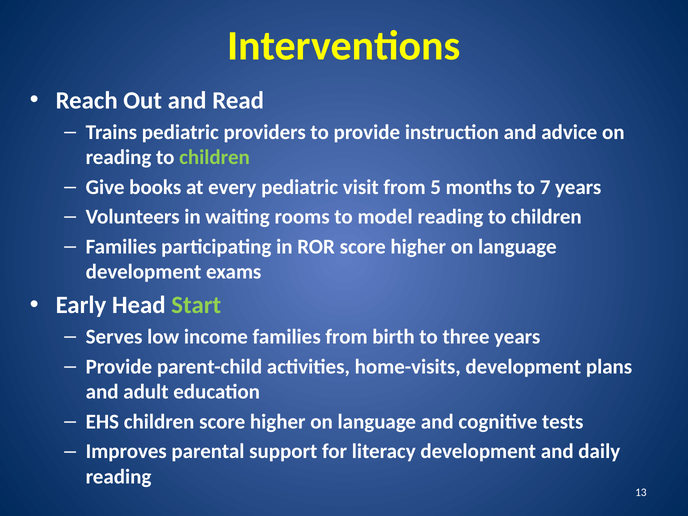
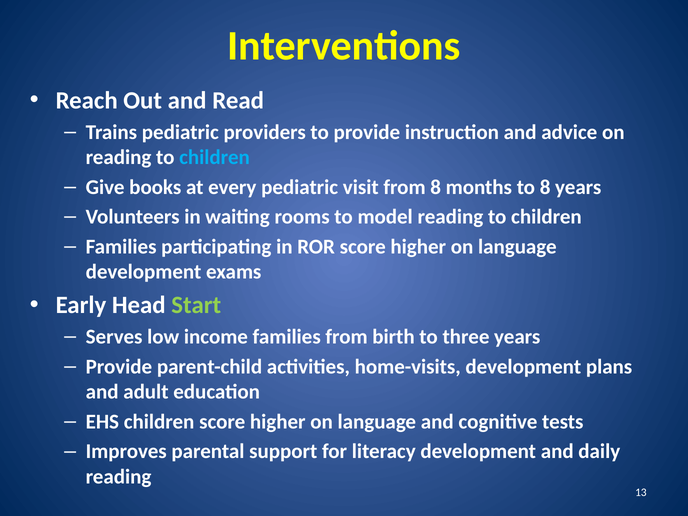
children colour: light green -> light blue (215, 157)
from 5: 5 -> 8 (436, 187)
to 7: 7 -> 8 (545, 187)
